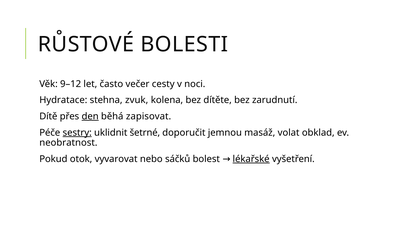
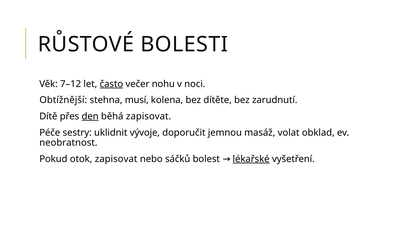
9–12: 9–12 -> 7–12 (71, 84)
často underline: none -> present (111, 84)
cesty: cesty -> nohu (163, 84)
Hydratace: Hydratace -> Obtížnější (63, 100)
zvuk: zvuk -> musí (137, 100)
sestry underline: present -> none (77, 133)
šetrné: šetrné -> vývoje (145, 133)
otok vyvarovat: vyvarovat -> zapisovat (116, 159)
